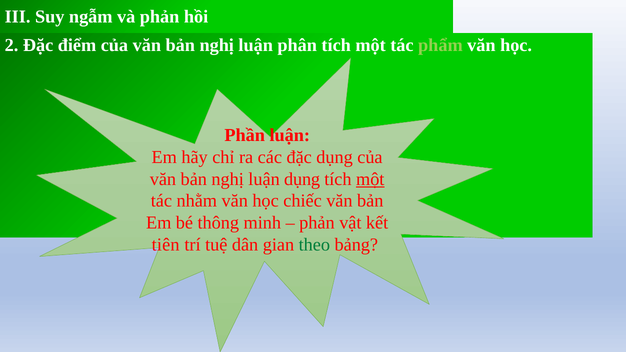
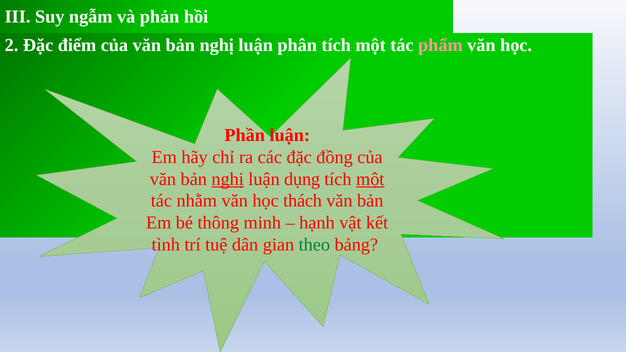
phẩm colour: light green -> pink (440, 45)
đặc dụng: dụng -> đồng (335, 157)
nghị underline: none -> present (228, 179)
chiếc: chiếc -> thách (303, 201)
phản: phản -> hạnh (317, 223)
tiên: tiên -> tình (166, 245)
